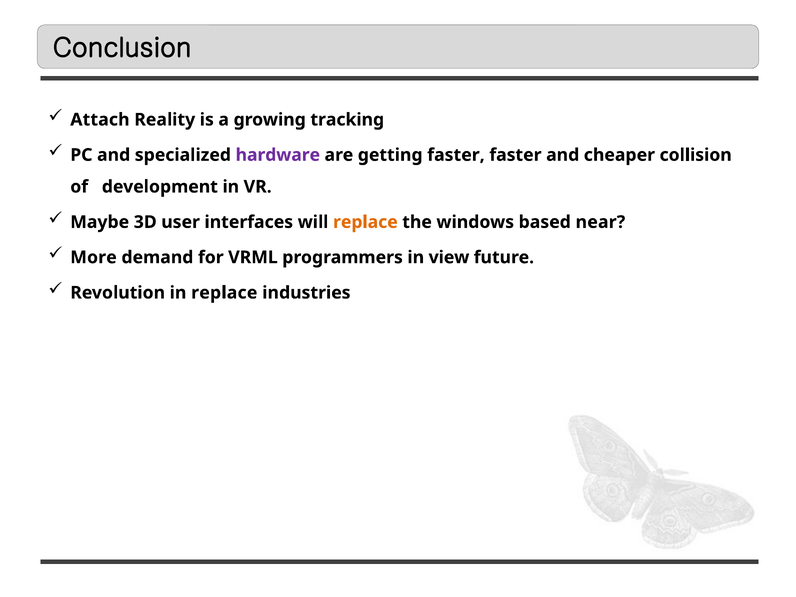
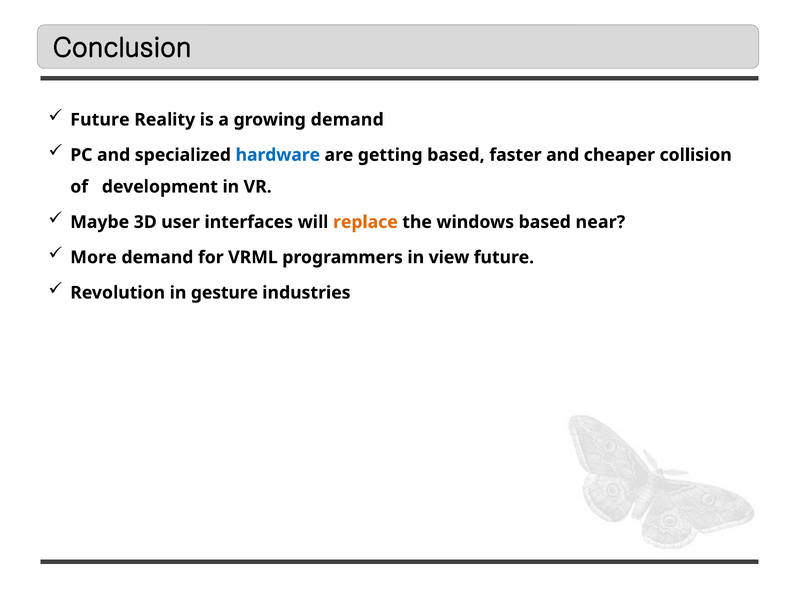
Attach: Attach -> Future (100, 120)
growing tracking: tracking -> demand (347, 120)
hardware colour: purple -> blue (278, 155)
getting faster: faster -> based (456, 155)
in replace: replace -> gesture (224, 293)
